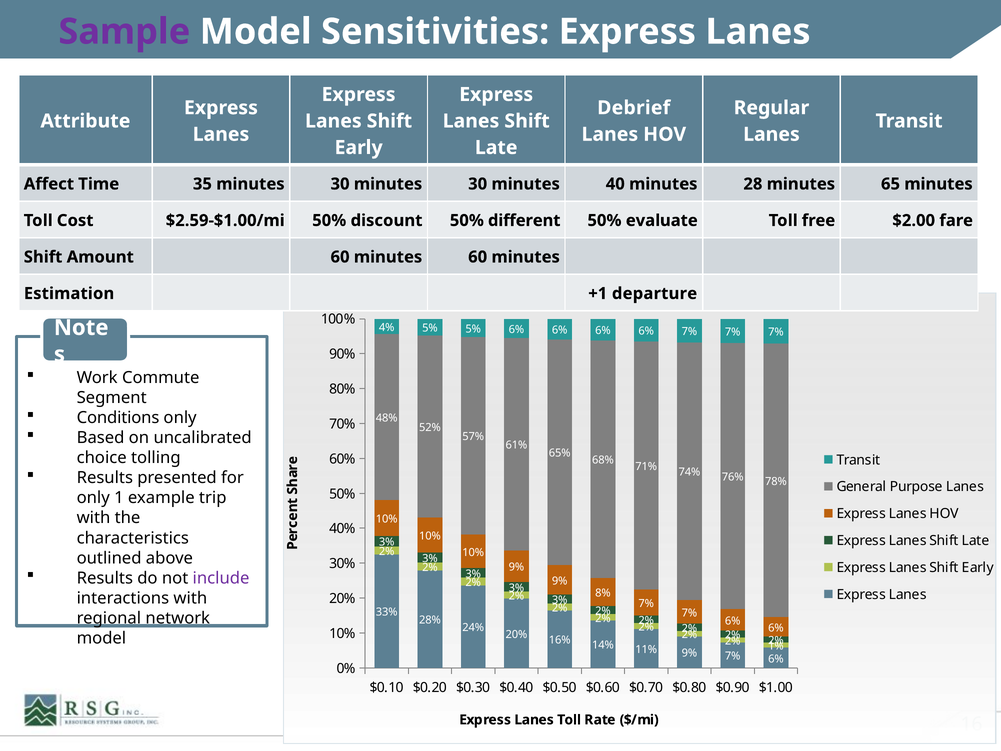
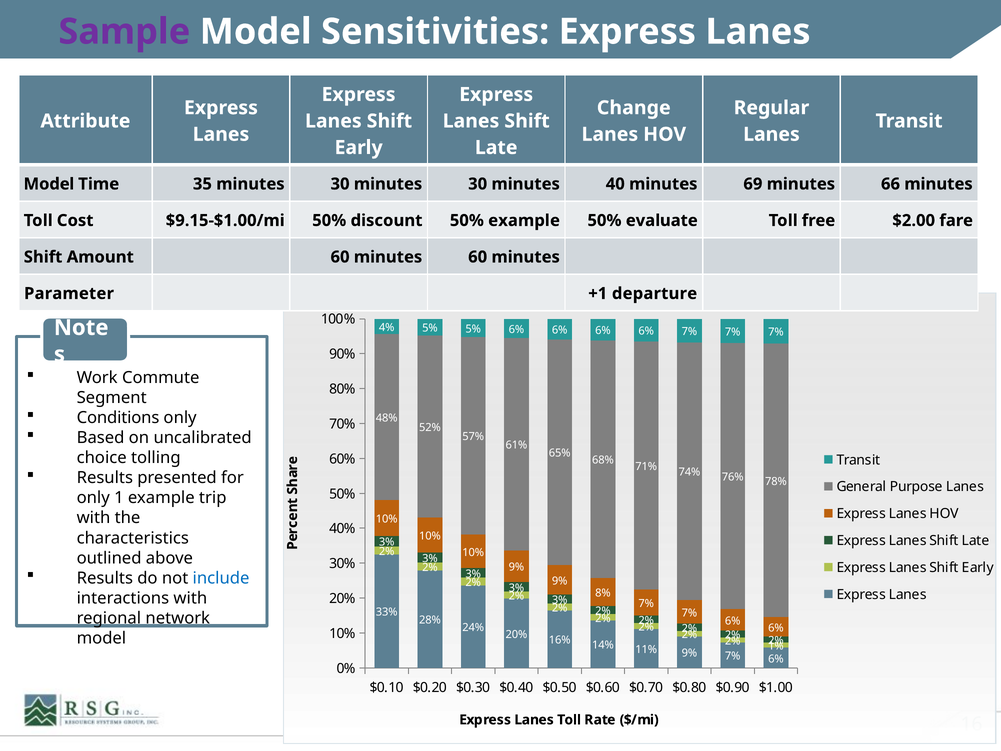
Debrief: Debrief -> Change (634, 108)
Affect: Affect -> Model (49, 184)
28: 28 -> 69 (753, 184)
65: 65 -> 66 (891, 184)
$2.59-$1.00/mi: $2.59-$1.00/mi -> $9.15-$1.00/mi (225, 220)
50% different: different -> example (524, 220)
Estimation: Estimation -> Parameter (69, 293)
include colour: purple -> blue (221, 578)
